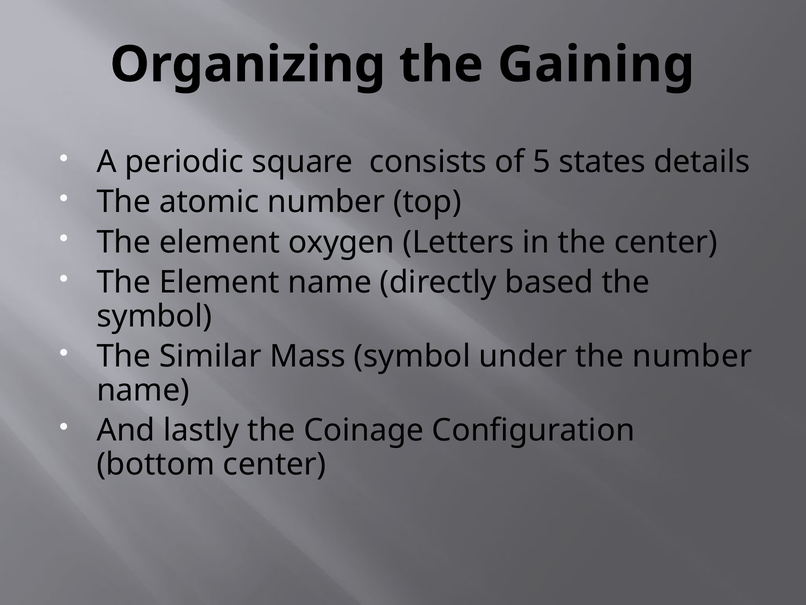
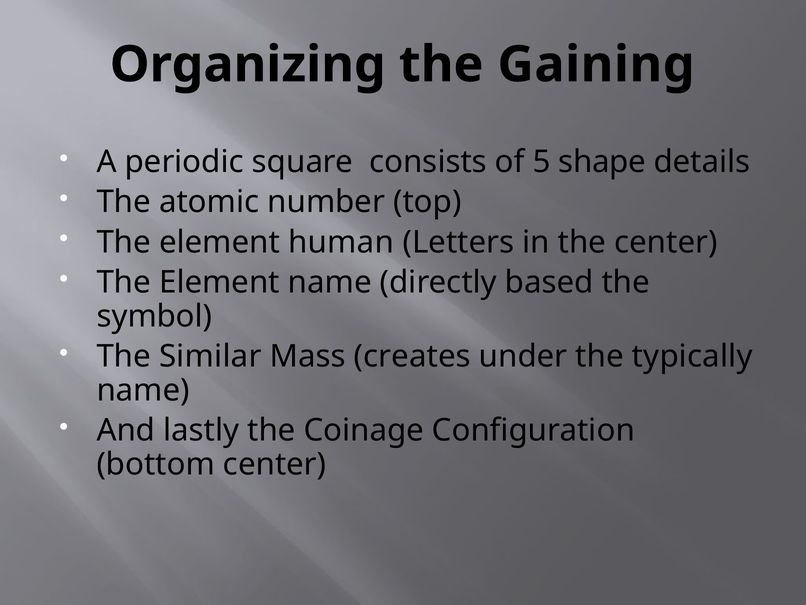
states: states -> shape (602, 162)
oxygen: oxygen -> human (341, 242)
Mass symbol: symbol -> creates (412, 356)
the number: number -> typically (692, 356)
